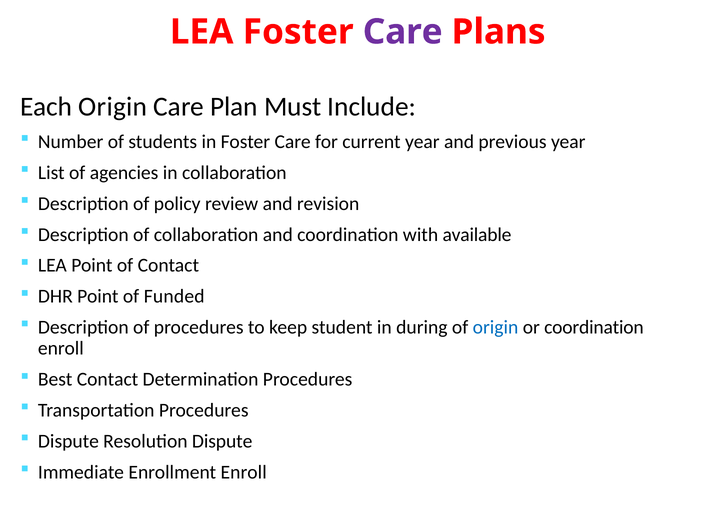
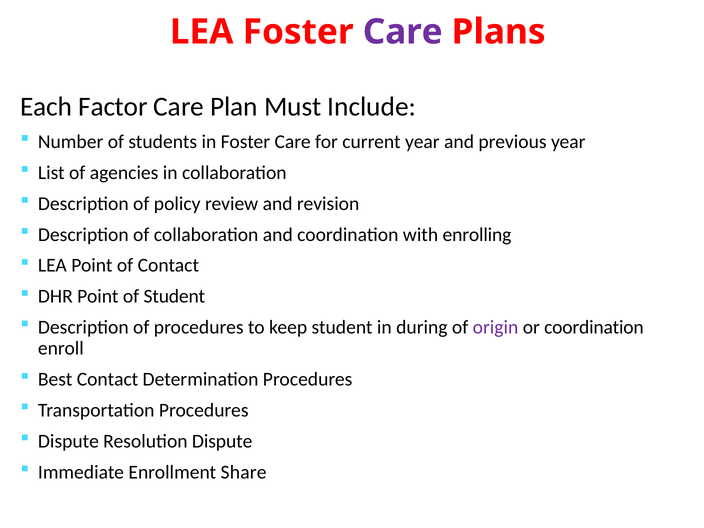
Each Origin: Origin -> Factor (113, 107)
available: available -> enrolling (477, 235)
of Funded: Funded -> Student (174, 296)
origin colour: blue -> purple (496, 327)
Enrollment Enroll: Enroll -> Share (244, 472)
